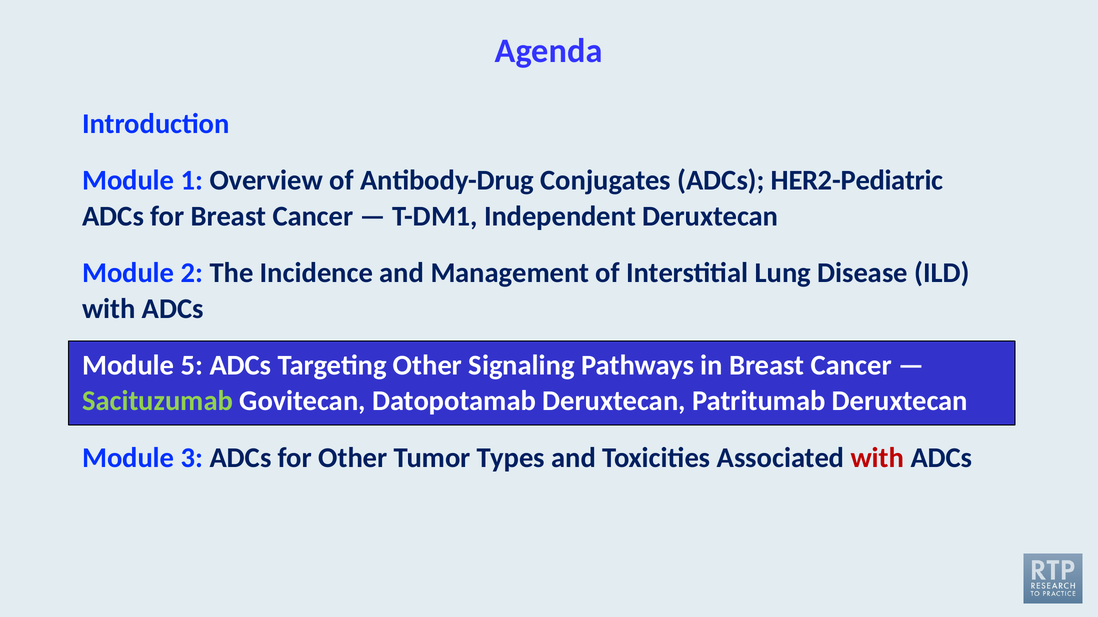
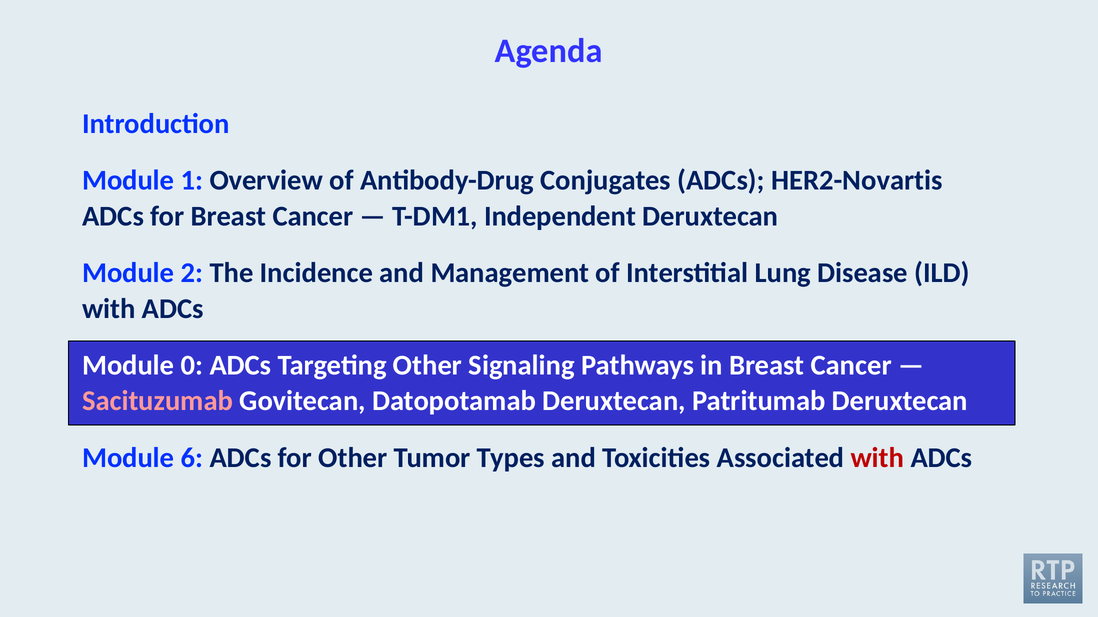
HER2-Pediatric: HER2-Pediatric -> HER2-Novartis (857, 180)
5: 5 -> 0 (192, 365)
Sacituzumab colour: light green -> pink (158, 401)
3: 3 -> 6 (192, 458)
